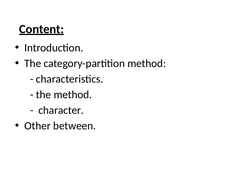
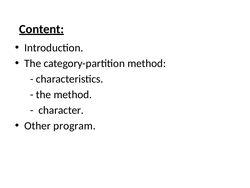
between: between -> program (75, 126)
